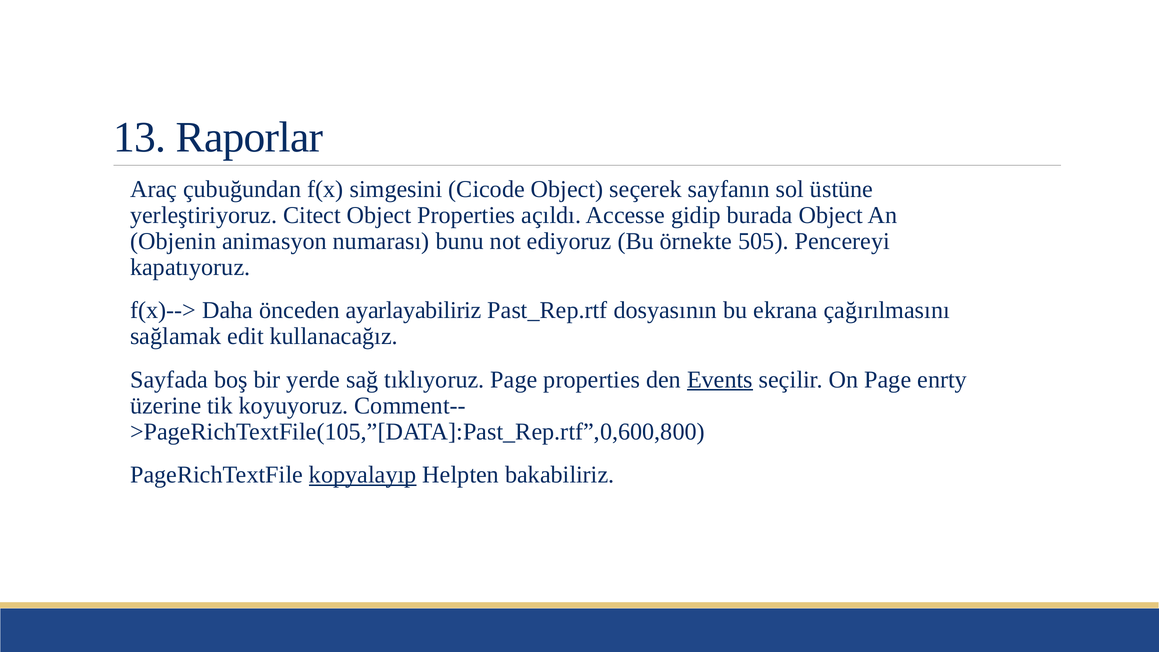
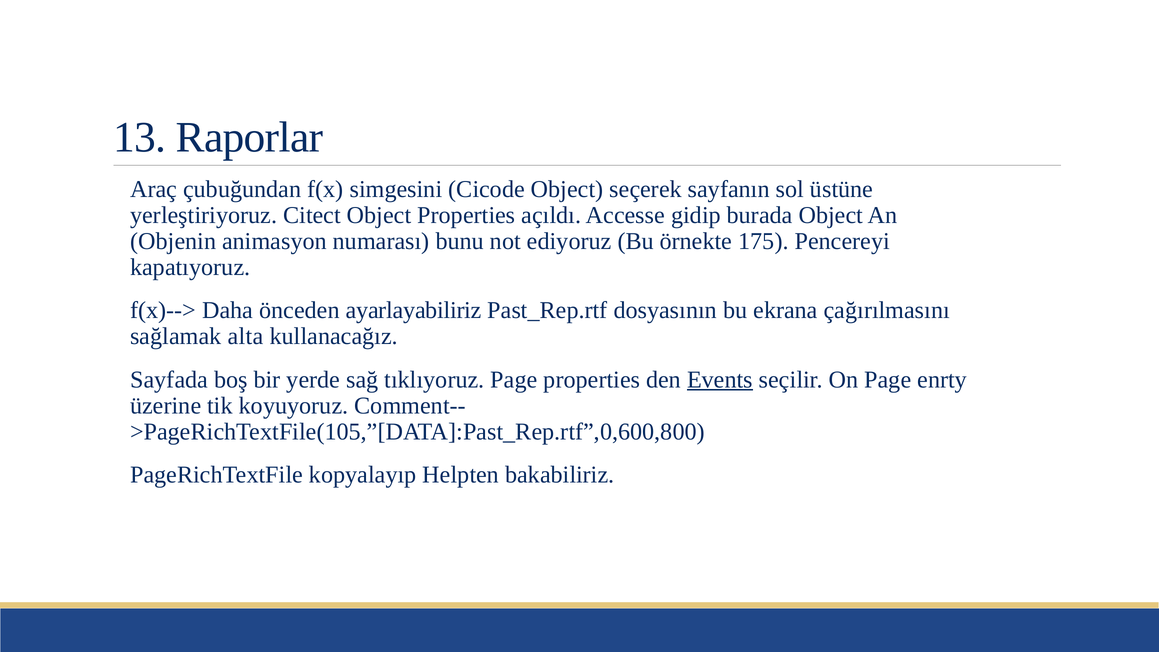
505: 505 -> 175 (763, 241)
edit: edit -> alta (245, 336)
kopyalayıp underline: present -> none (363, 475)
